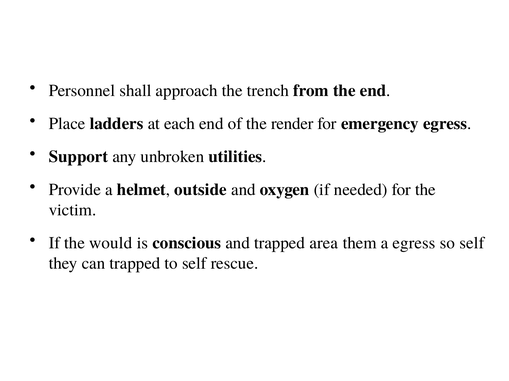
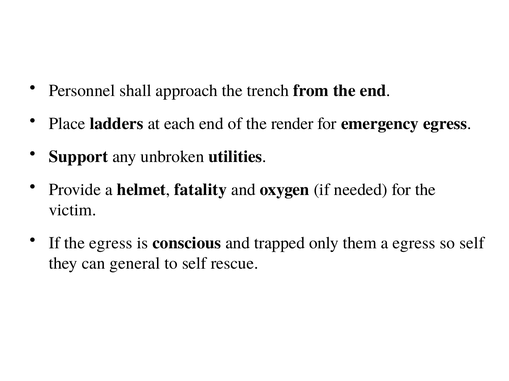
outside: outside -> fatality (201, 190)
the would: would -> egress (111, 244)
area: area -> only (324, 244)
can trapped: trapped -> general (135, 264)
